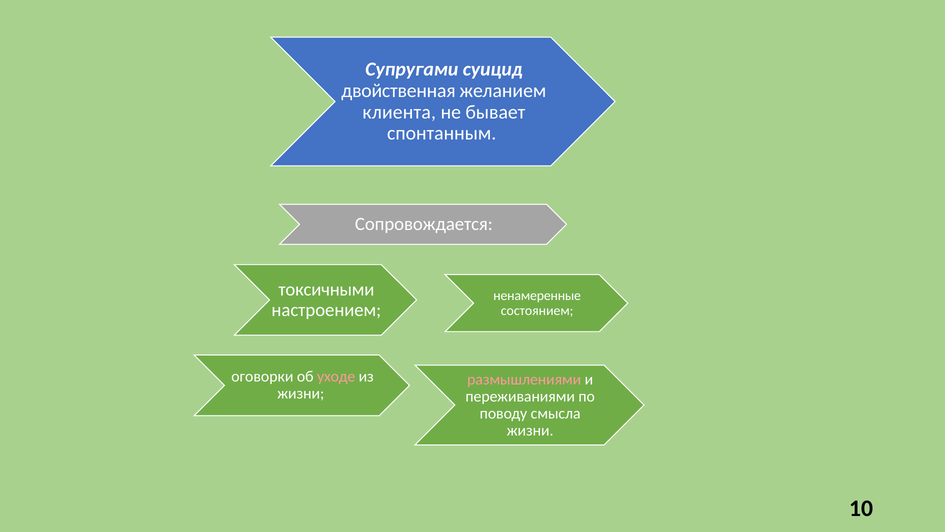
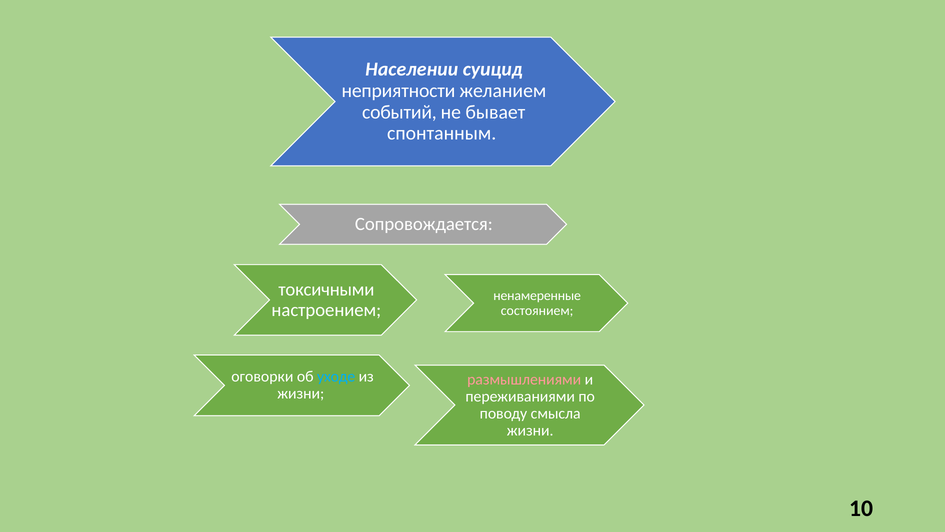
Супругами: Супругами -> Населении (412, 69)
двойственная: двойственная -> неприятности (398, 91)
клиента: клиента -> событий (399, 112)
уходе colour: pink -> light blue (336, 376)
